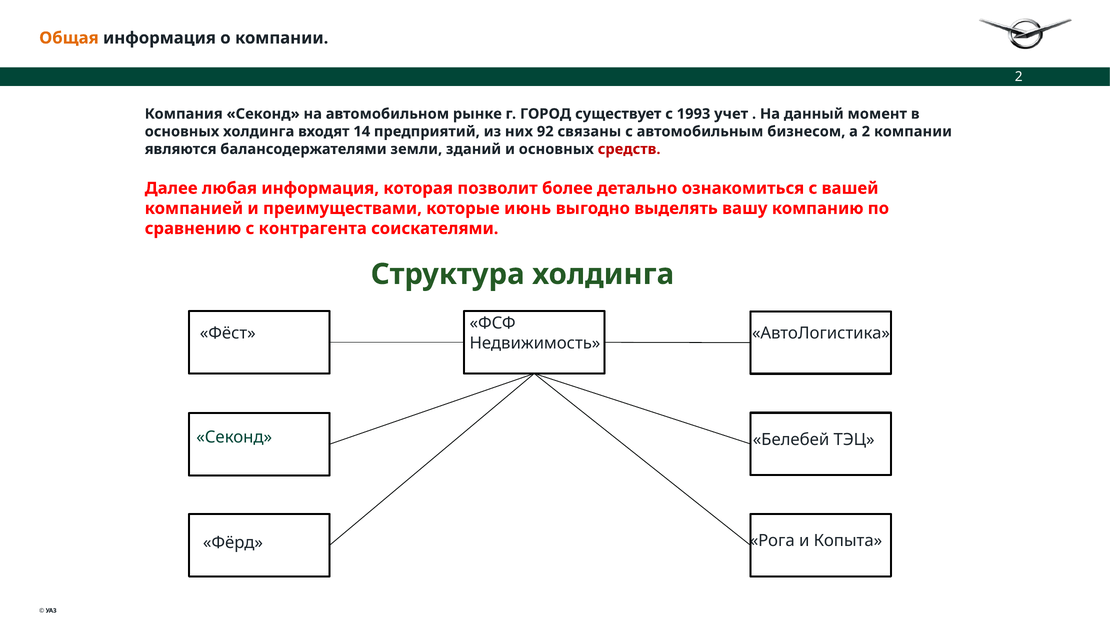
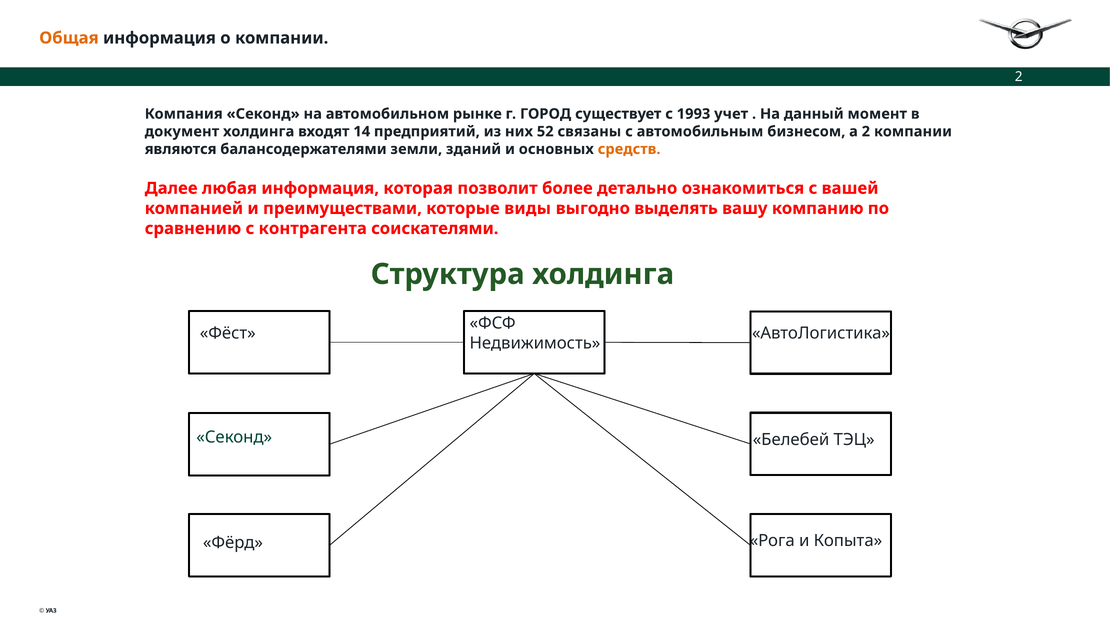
основных: основных -> документ (182, 132)
92: 92 -> 52 (545, 132)
средств colour: red -> orange (629, 149)
июнь: июнь -> виды (528, 208)
